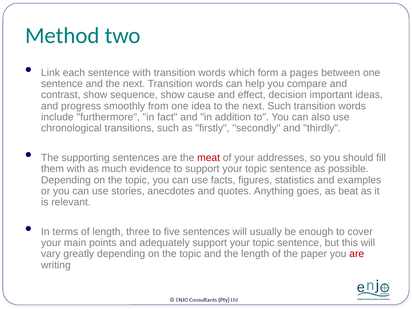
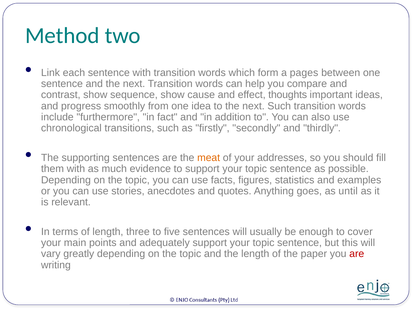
decision: decision -> thoughts (288, 95)
meat colour: red -> orange (209, 158)
beat: beat -> until (348, 191)
